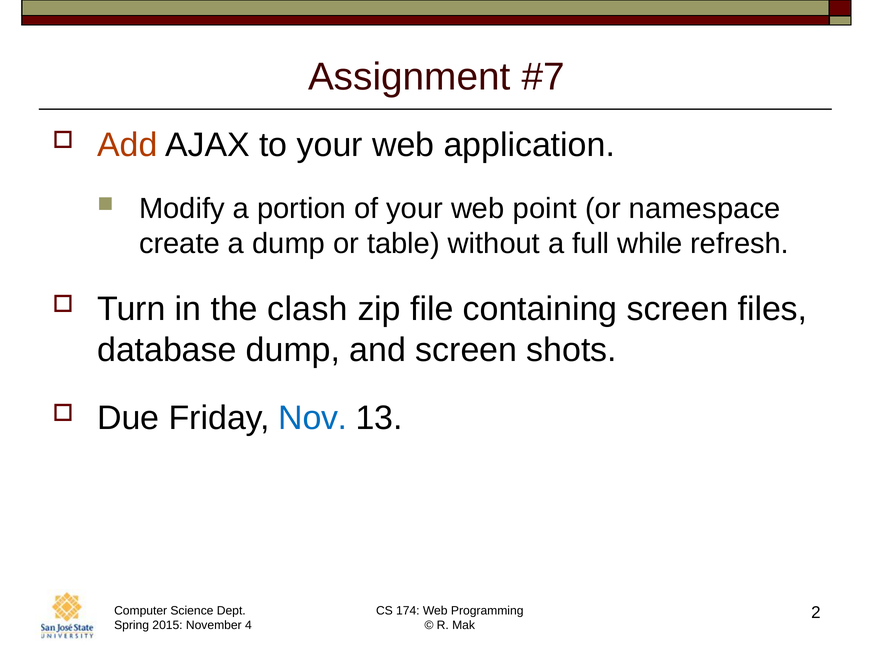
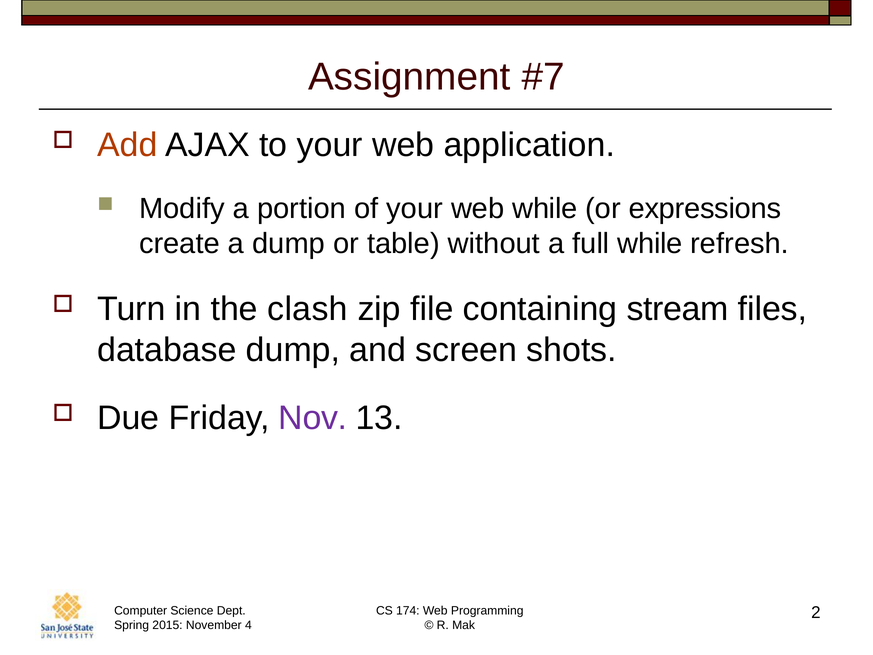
web point: point -> while (545, 209)
namespace: namespace -> expressions (705, 209)
containing screen: screen -> stream (678, 309)
Nov colour: blue -> purple (313, 418)
